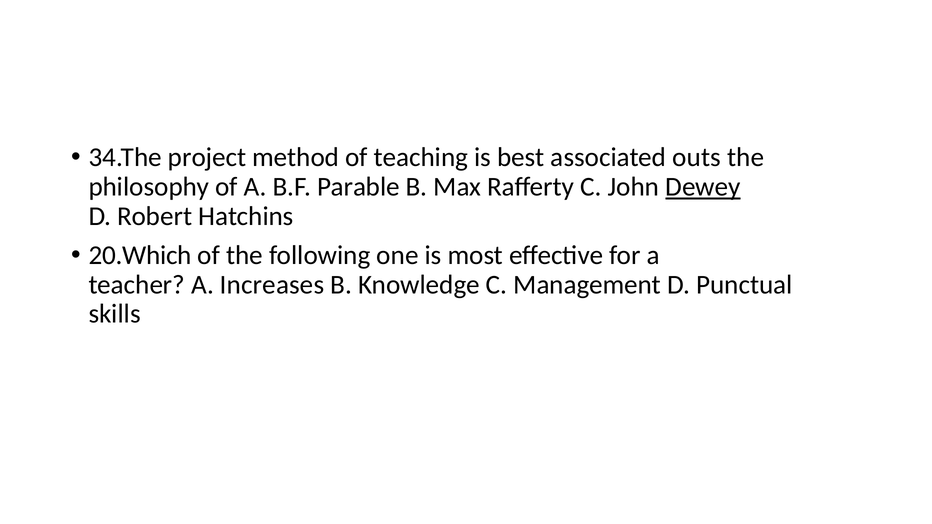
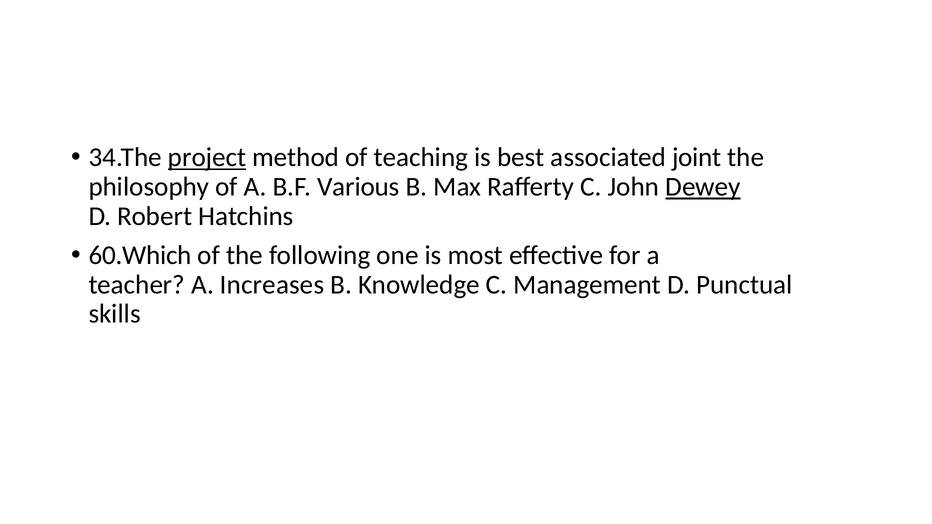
project underline: none -> present (207, 158)
outs: outs -> joint (697, 158)
Parable: Parable -> Various (358, 187)
20.Which: 20.Which -> 60.Which (140, 255)
